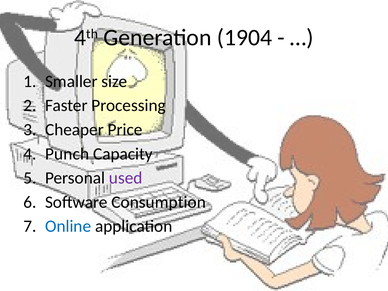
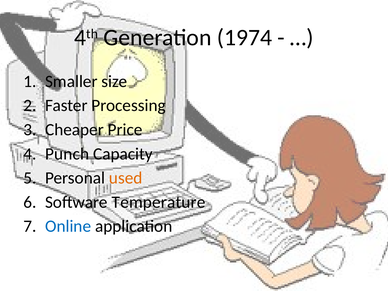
1904: 1904 -> 1974 (244, 38)
used colour: purple -> orange (126, 178)
Consumption: Consumption -> Temperature (159, 202)
